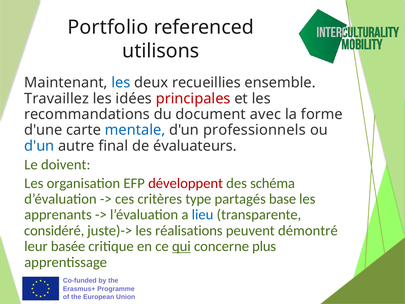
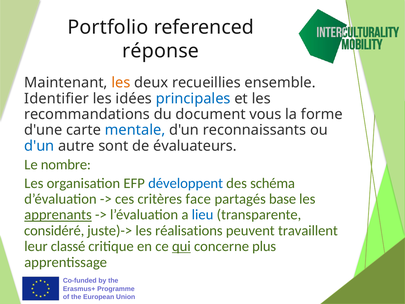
utilisons: utilisons -> réponse (161, 51)
les colour: blue -> orange (121, 83)
Travaillez: Travaillez -> Identifier (57, 98)
principales colour: red -> blue (193, 98)
avec: avec -> vous (266, 114)
professionnels: professionnels -> reconnaissants (255, 130)
final: final -> sont (113, 146)
doivent: doivent -> nombre (66, 164)
développent colour: red -> blue (186, 183)
type: type -> face (198, 199)
apprenants underline: none -> present (58, 215)
démontré: démontré -> travaillent (308, 230)
basée: basée -> classé (68, 246)
